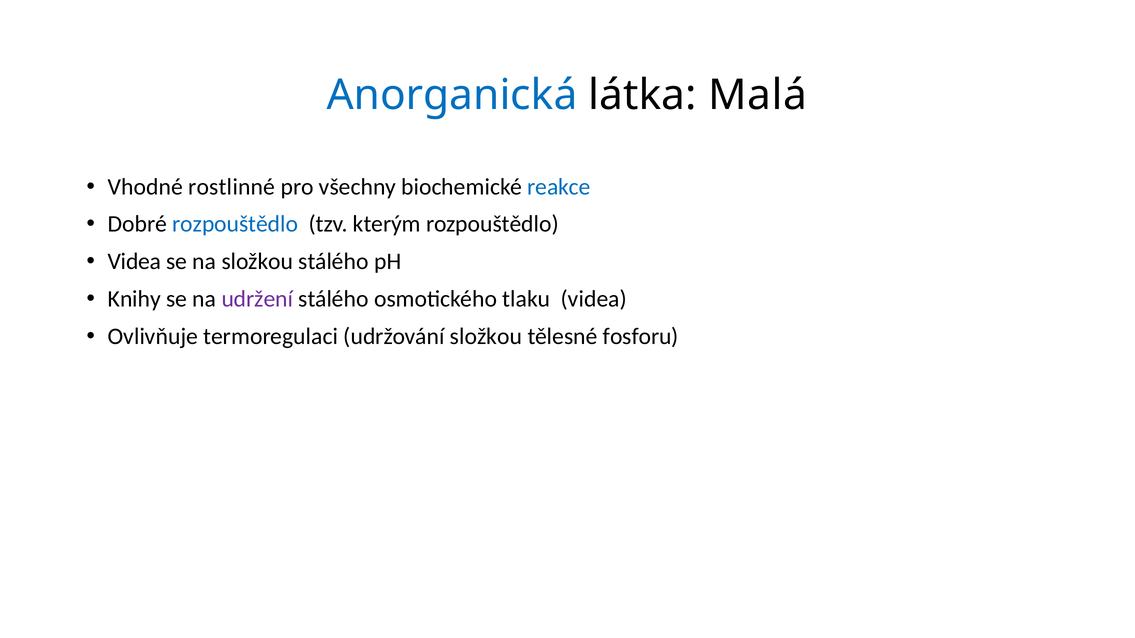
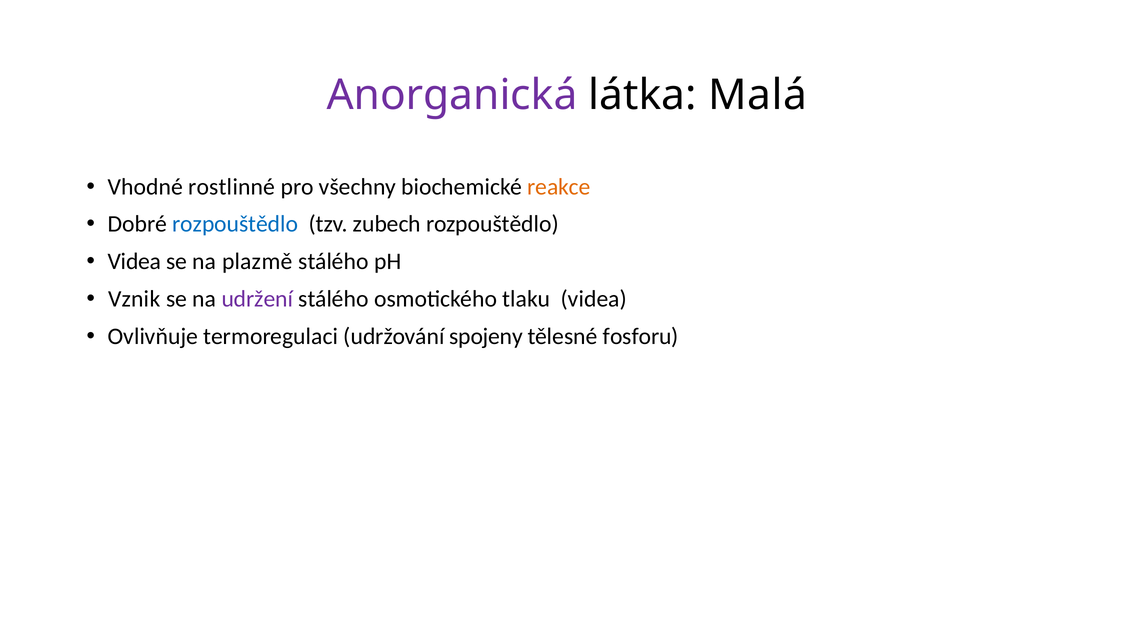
Anorganická colour: blue -> purple (452, 95)
reakce colour: blue -> orange (559, 187)
kterým: kterým -> zubech (387, 224)
na složkou: složkou -> plazmě (257, 262)
Knihy: Knihy -> Vznik (134, 299)
udržování složkou: složkou -> spojeny (486, 336)
